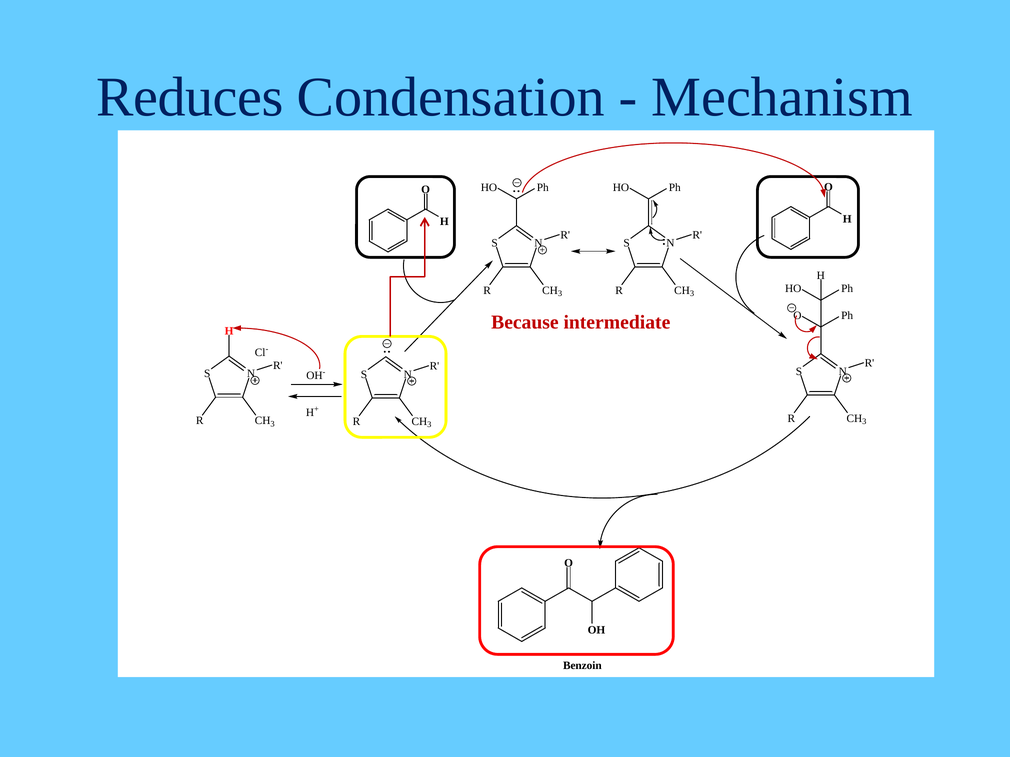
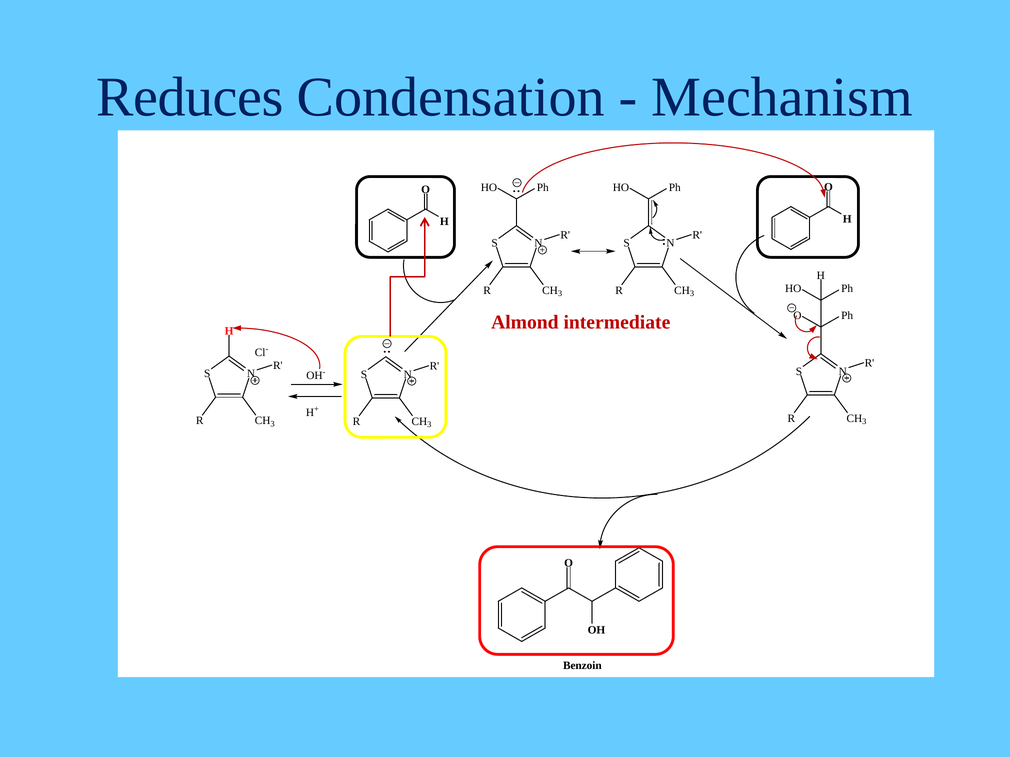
Because: Because -> Almond (525, 322)
